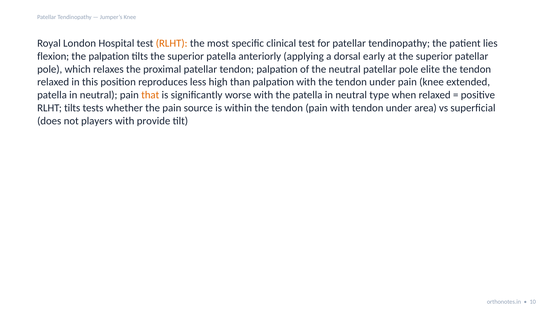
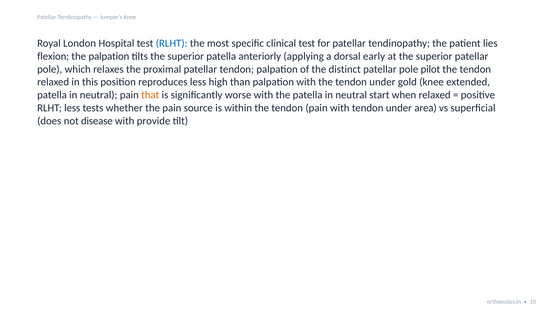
RLHT colour: orange -> blue (172, 43)
the neutral: neutral -> distinct (345, 69)
elite: elite -> pilot (430, 69)
under pain: pain -> gold (407, 82)
type: type -> start (379, 95)
RLHT tilts: tilts -> less (72, 108)
players: players -> disease (97, 121)
